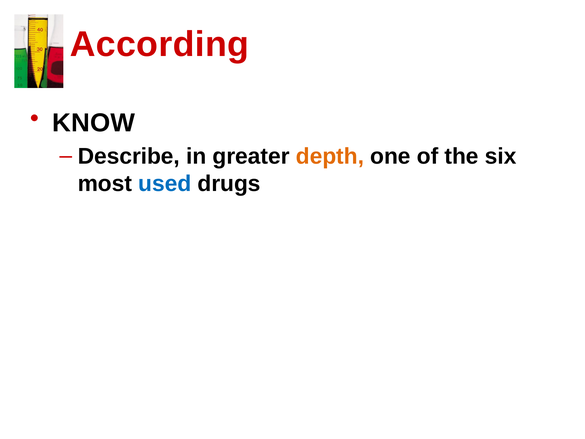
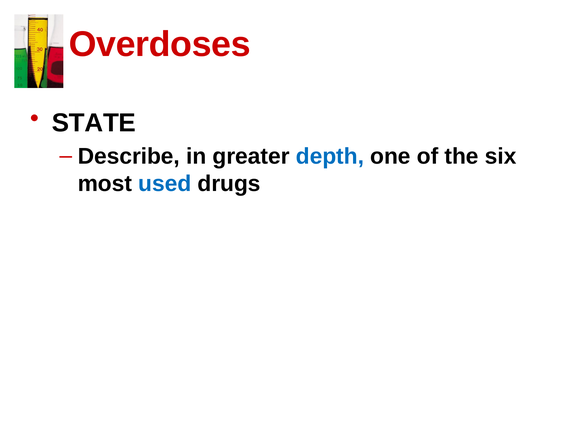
According: According -> Overdoses (160, 44)
KNOW: KNOW -> STATE (94, 123)
depth colour: orange -> blue (330, 156)
